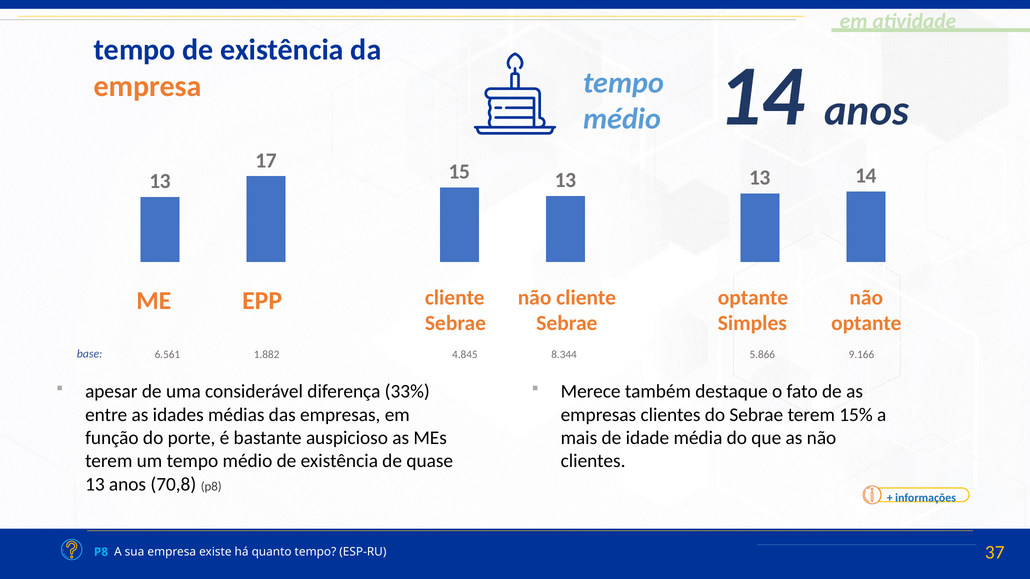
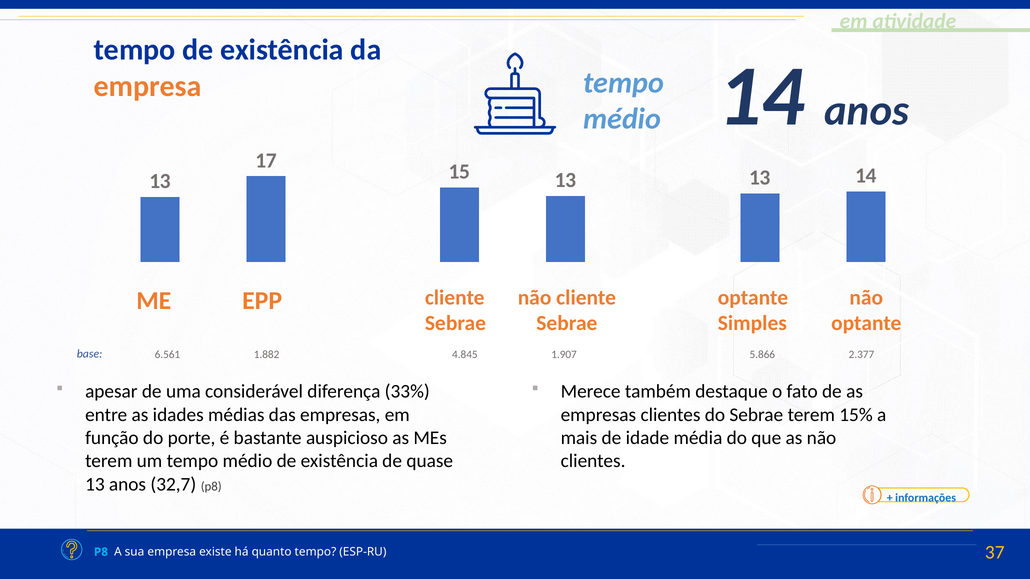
8.344: 8.344 -> 1.907 (564, 355)
9.166: 9.166 -> 2.377 (861, 355)
70,8: 70,8 -> 32,7 (173, 484)
